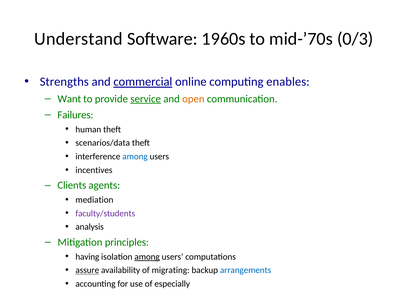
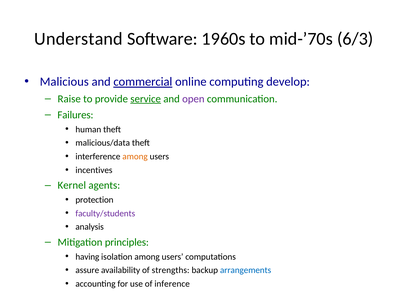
0/3: 0/3 -> 6/3 (355, 39)
Strengths: Strengths -> Malicious (64, 82)
enables: enables -> develop (288, 82)
Want: Want -> Raise (69, 99)
open colour: orange -> purple (193, 99)
scenarios/data: scenarios/data -> malicious/data (103, 143)
among colour: blue -> orange (135, 157)
Clients: Clients -> Kernel (72, 185)
mediation: mediation -> protection (94, 200)
among underline: present -> none (147, 257)
assure underline: present -> none (87, 270)
migrating: migrating -> strengths (171, 270)
especially: especially -> inference (172, 284)
